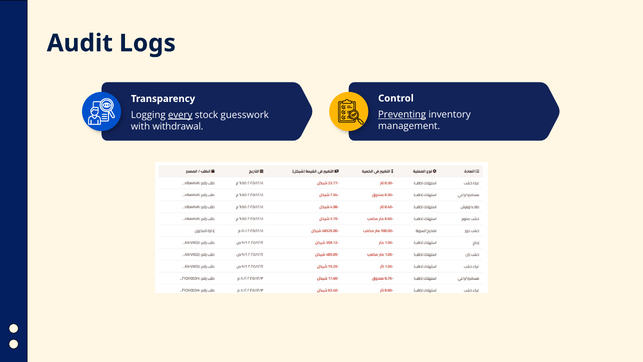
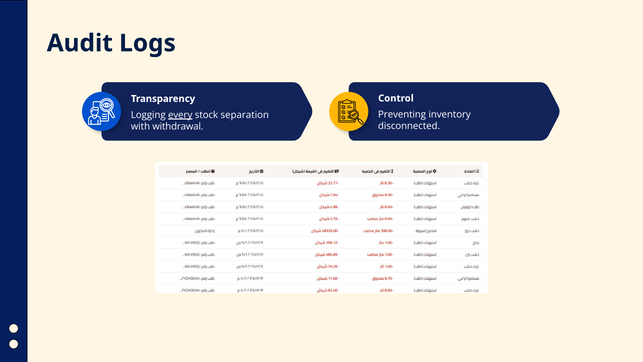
Preventing underline: present -> none (402, 114)
guesswork: guesswork -> separation (245, 115)
management: management -> disconnected (409, 126)
